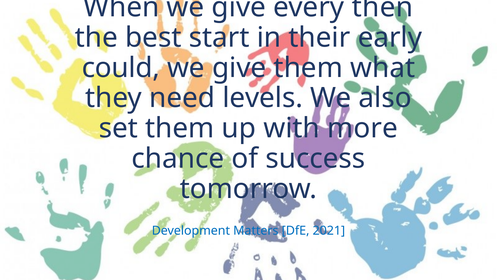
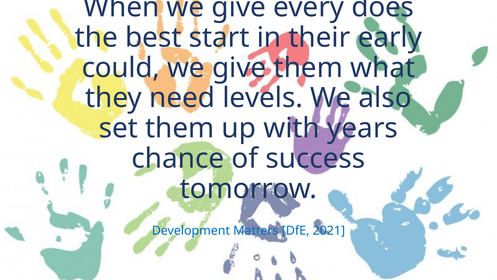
then: then -> does (383, 7)
more: more -> years (363, 128)
